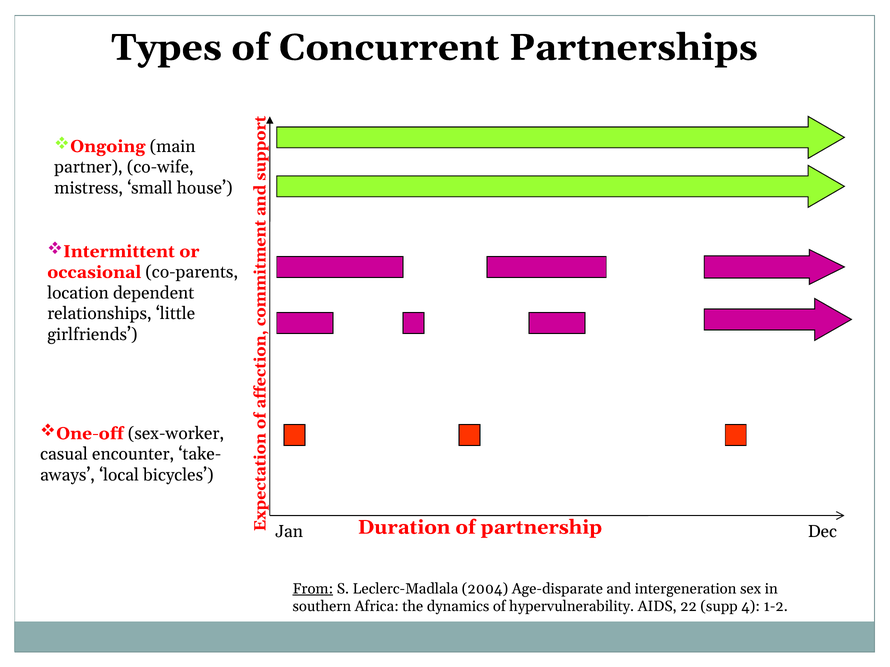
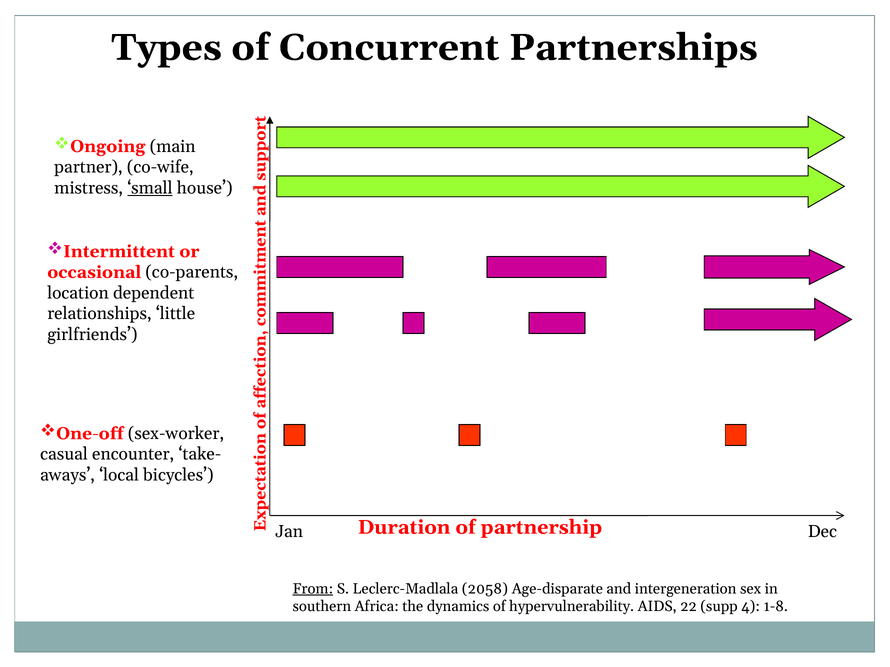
small underline: none -> present (150, 188)
2004: 2004 -> 2058 (485, 589)
1-2: 1-2 -> 1-8 (776, 607)
